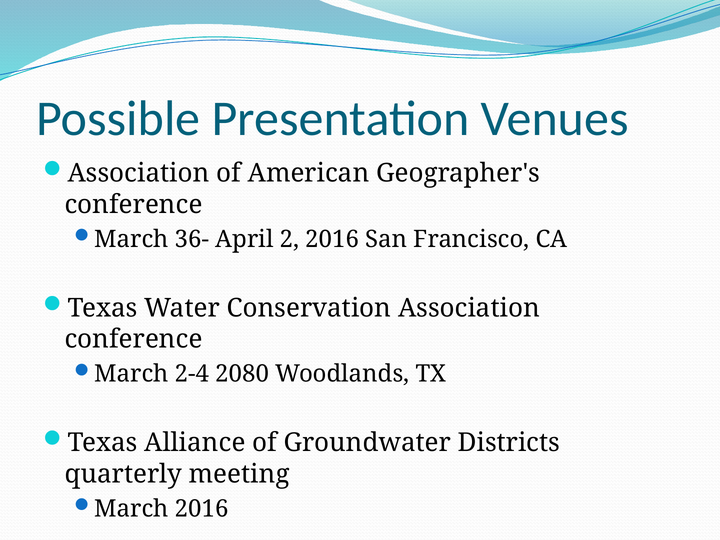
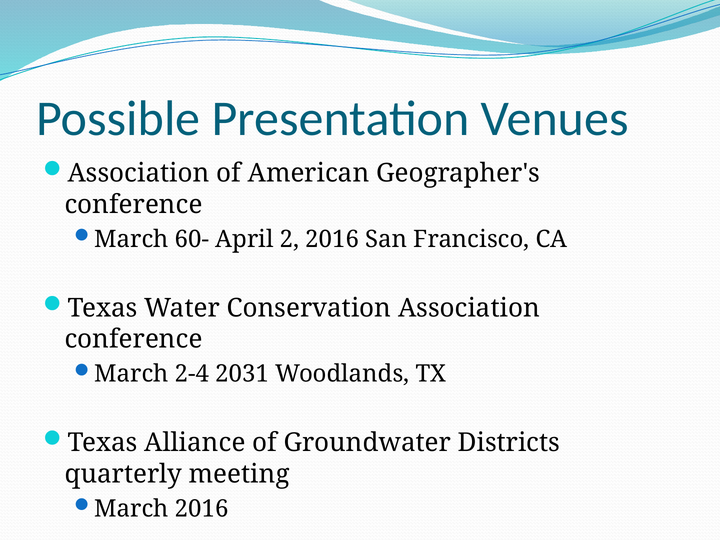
36-: 36- -> 60- (192, 239)
2080: 2080 -> 2031 (242, 374)
